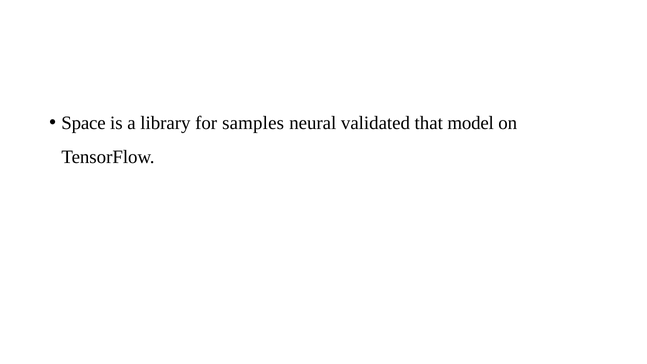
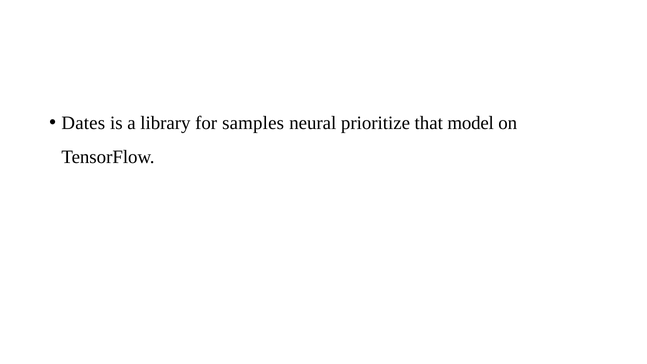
Space: Space -> Dates (83, 123)
validated: validated -> prioritize (375, 123)
